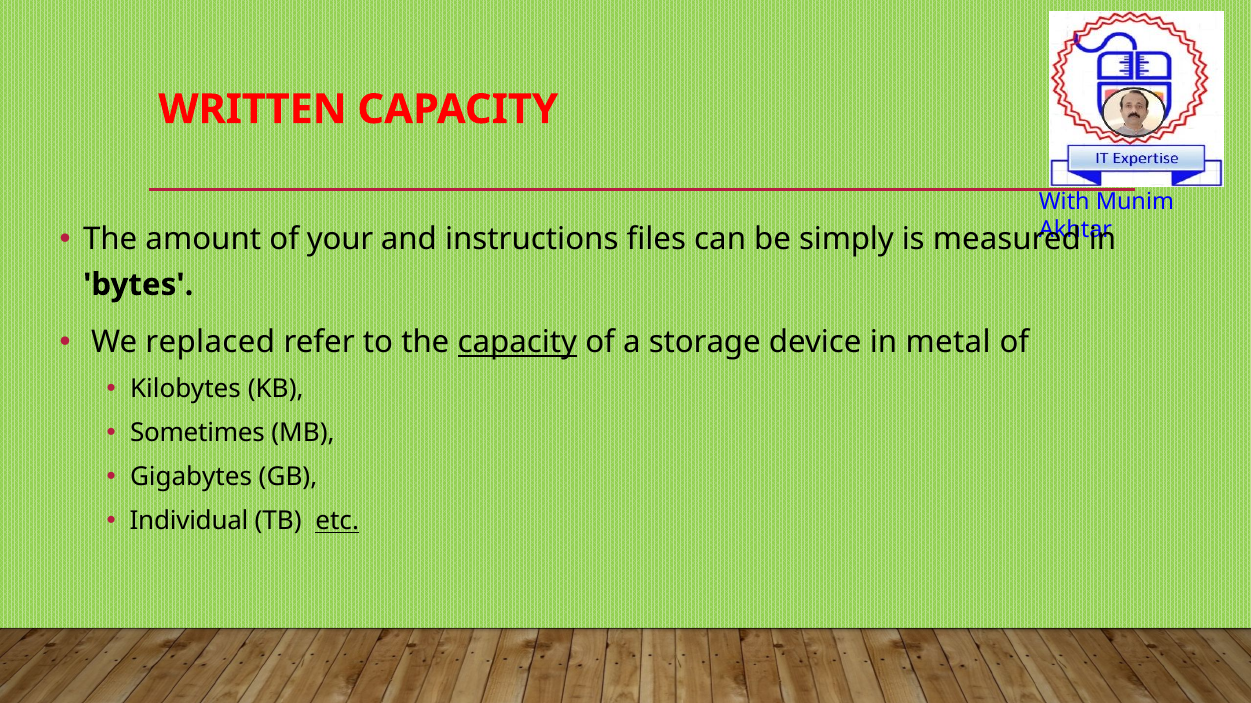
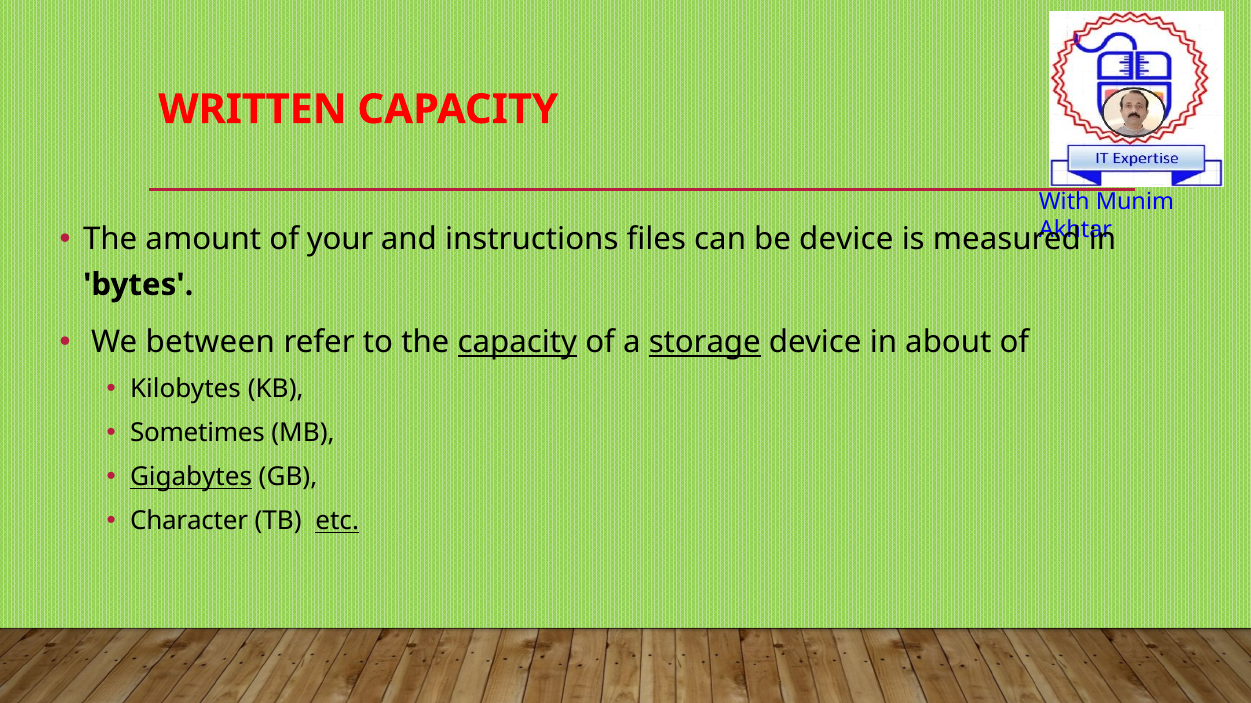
be simply: simply -> device (846, 240)
replaced: replaced -> between (210, 343)
storage underline: none -> present (705, 343)
metal: metal -> about (948, 343)
Gigabytes underline: none -> present (191, 478)
Individual: Individual -> Character (189, 522)
